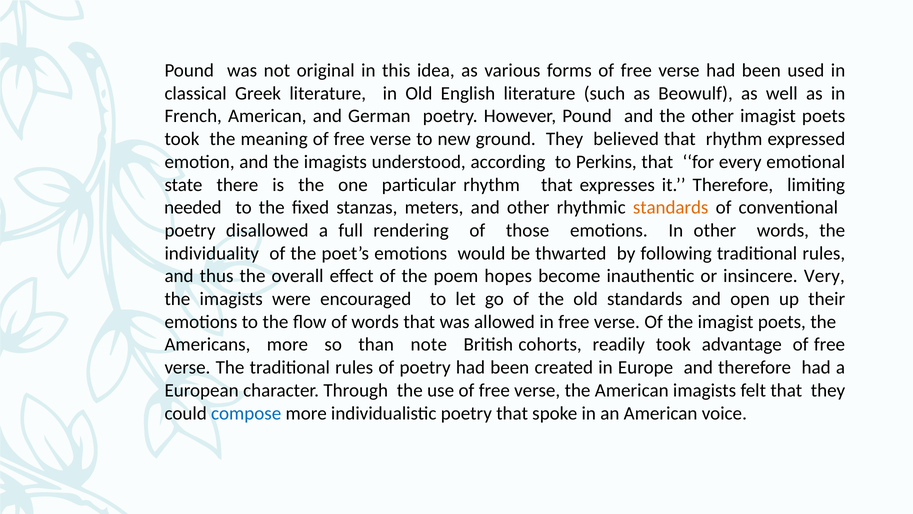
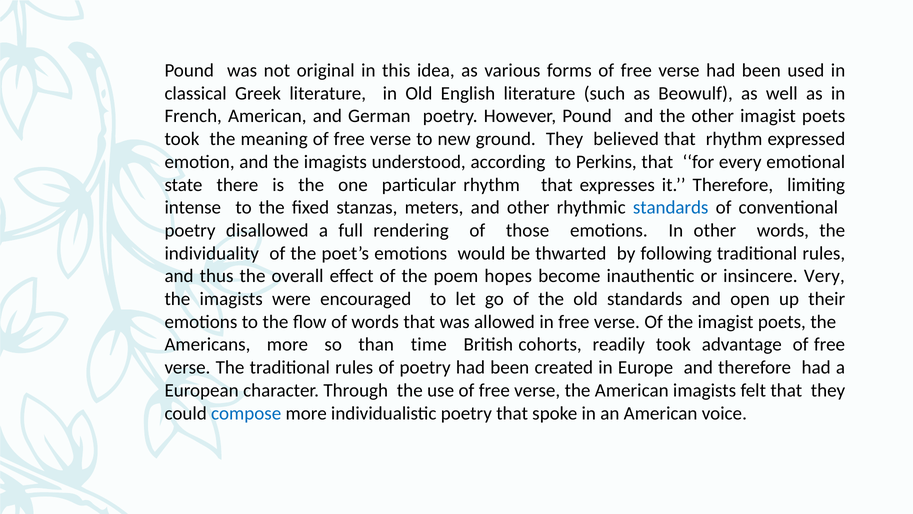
needed: needed -> intense (193, 207)
standards colour: orange -> blue (671, 207)
note: note -> time (429, 344)
